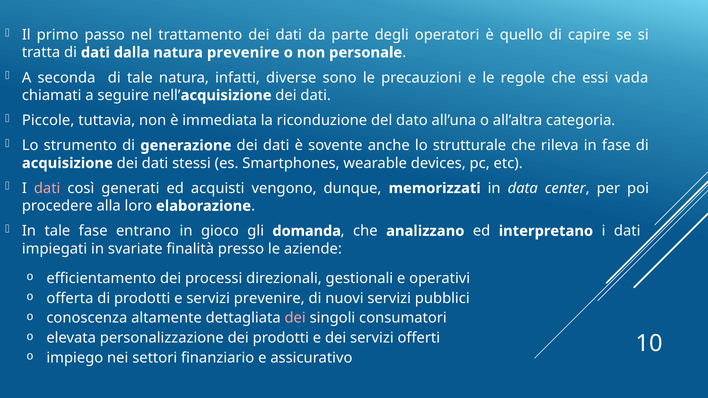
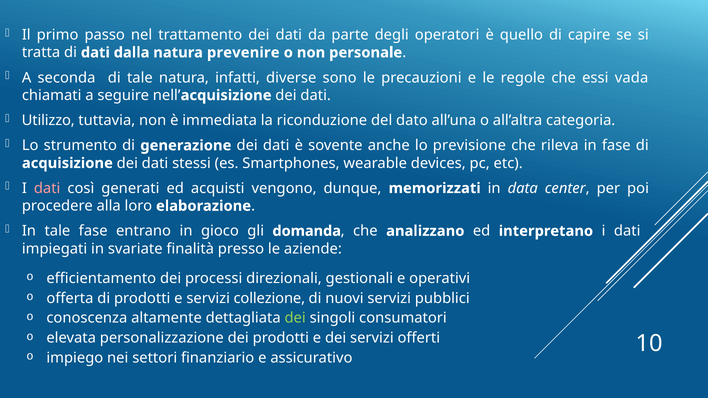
Piccole: Piccole -> Utilizzo (48, 120)
strutturale: strutturale -> previsione (469, 146)
servizi prevenire: prevenire -> collezione (269, 298)
dei colour: pink -> light green (295, 318)
